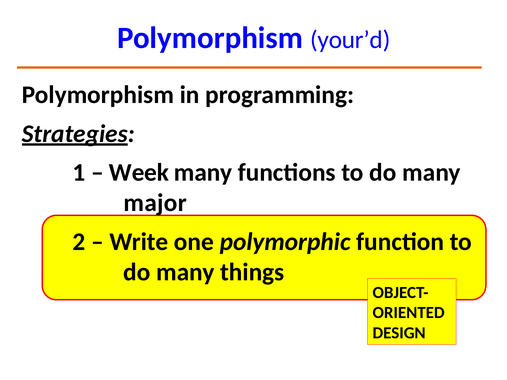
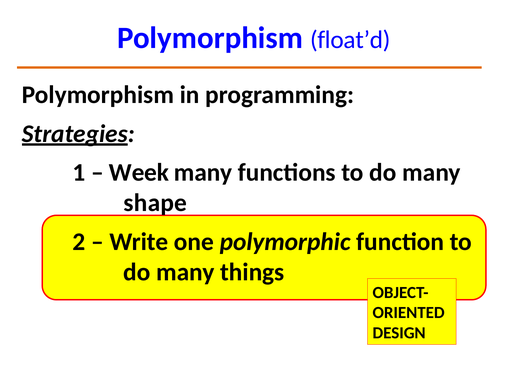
your’d: your’d -> float’d (350, 40)
major: major -> shape (155, 203)
